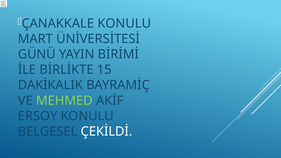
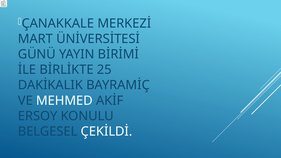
ÇANAKKALE KONULU: KONULU -> MERKEZİ (124, 23)
15: 15 -> 25 (104, 70)
MEHMED colour: light green -> white (64, 101)
